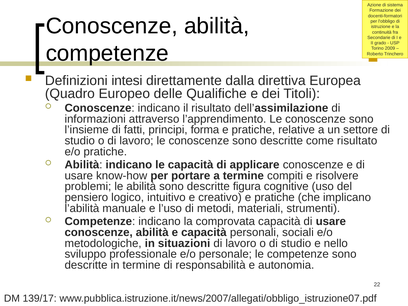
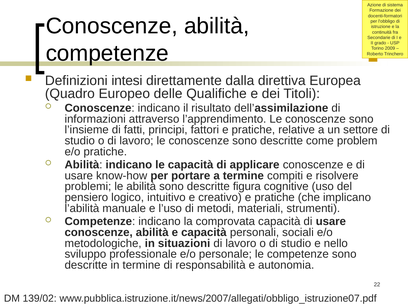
forma: forma -> fattori (205, 130)
come risultato: risultato -> problem (357, 141)
139/17: 139/17 -> 139/02 (40, 298)
